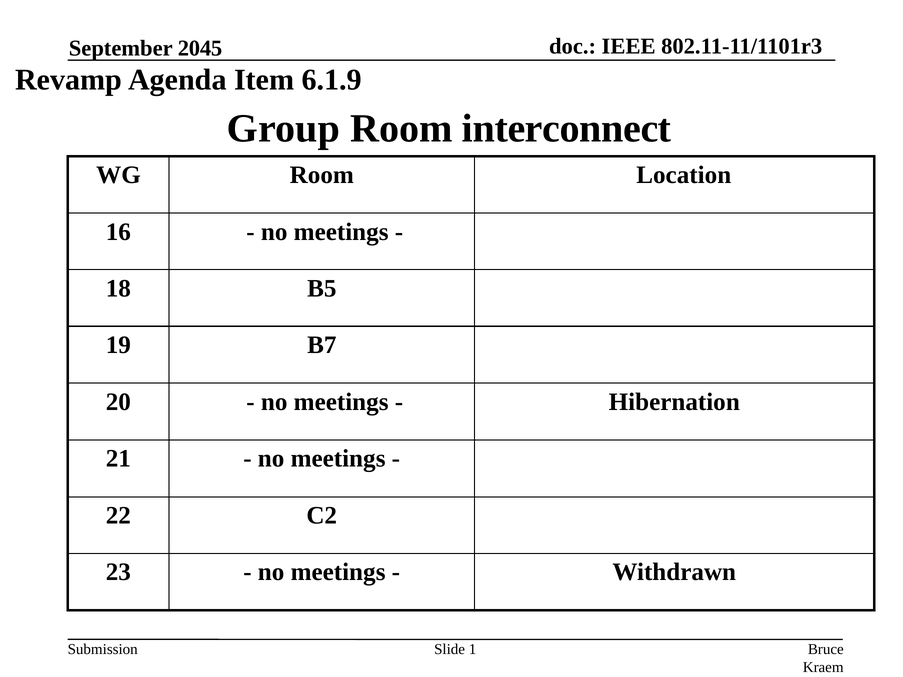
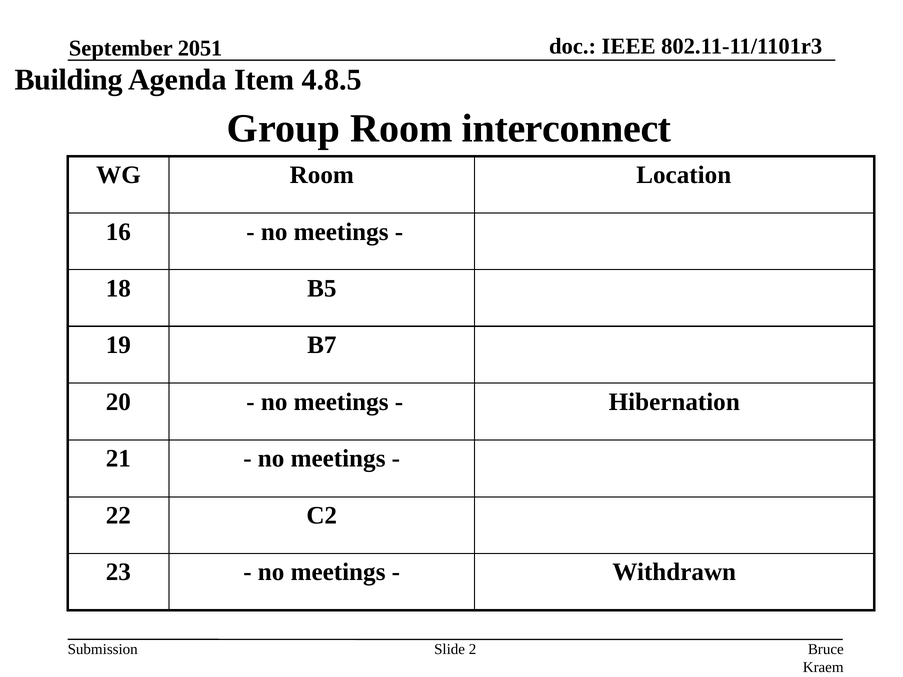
2045: 2045 -> 2051 (200, 48)
Revamp: Revamp -> Building (69, 80)
6.1.9: 6.1.9 -> 4.8.5 (332, 80)
1: 1 -> 2 (473, 650)
